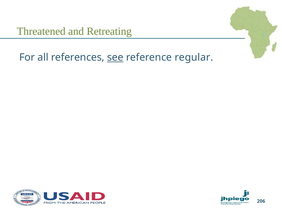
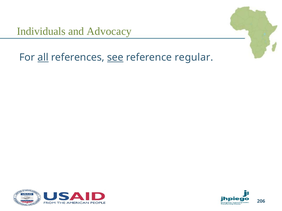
Threatened: Threatened -> Individuals (41, 31)
Retreating: Retreating -> Advocacy (109, 31)
all underline: none -> present (43, 58)
